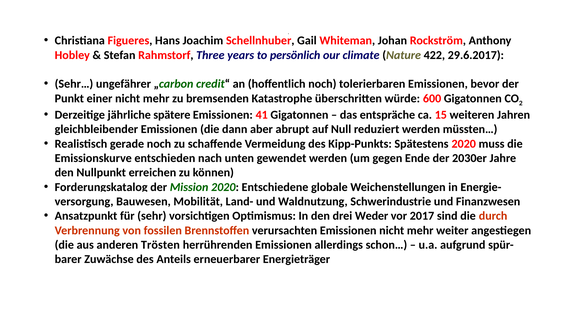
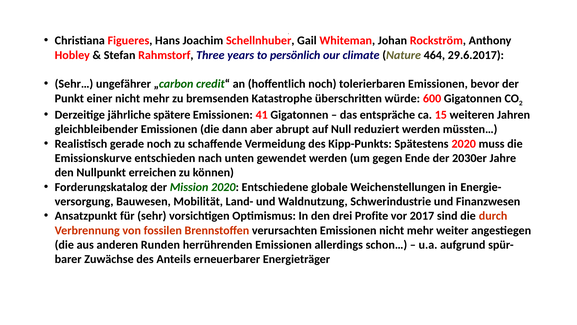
422: 422 -> 464 (434, 55)
Weder: Weder -> Profite (372, 216)
Trösten: Trösten -> Runden (160, 245)
